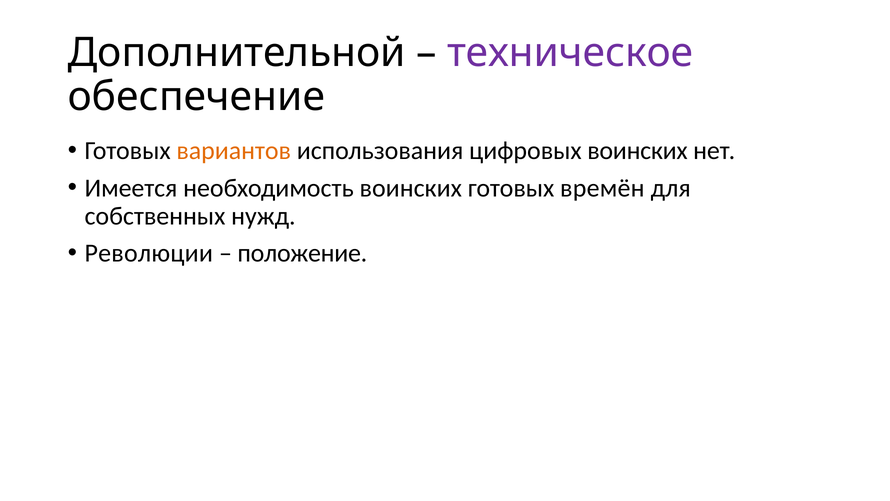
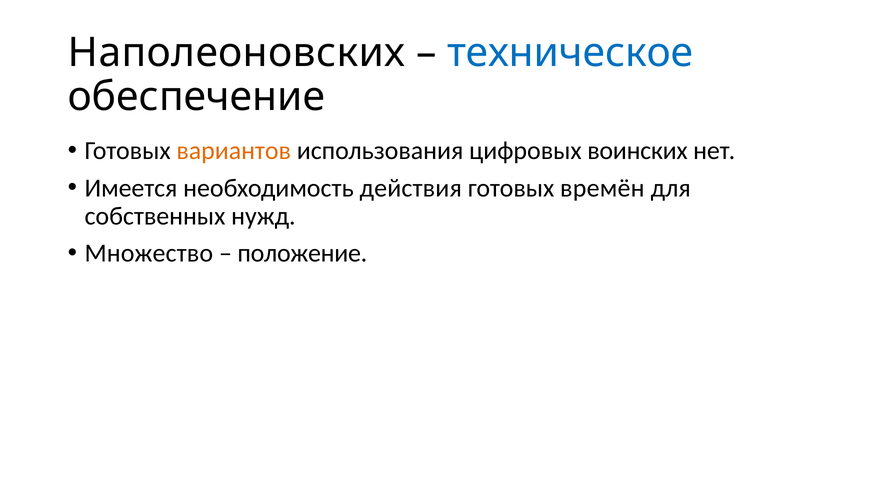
Дополнительной: Дополнительной -> Наполеоновских (237, 53)
техническое colour: purple -> blue (570, 53)
необходимость воинских: воинских -> действия (411, 188)
Революции: Революции -> Множество (149, 253)
